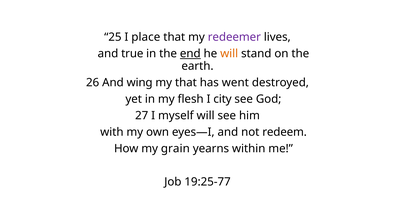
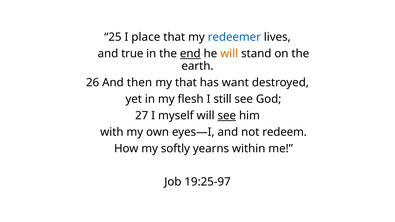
redeemer colour: purple -> blue (234, 37)
wing: wing -> then (139, 83)
went: went -> want (235, 83)
city: city -> still (223, 99)
see underline: none -> present (227, 116)
grain: grain -> softly (175, 149)
19:25-77: 19:25-77 -> 19:25-97 (208, 182)
